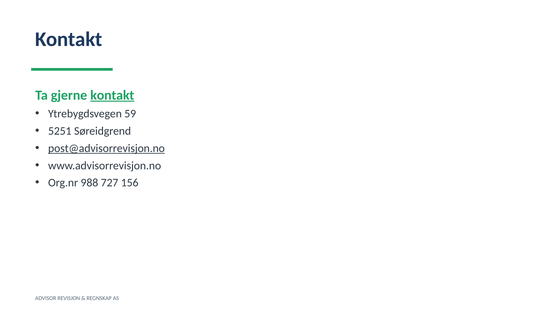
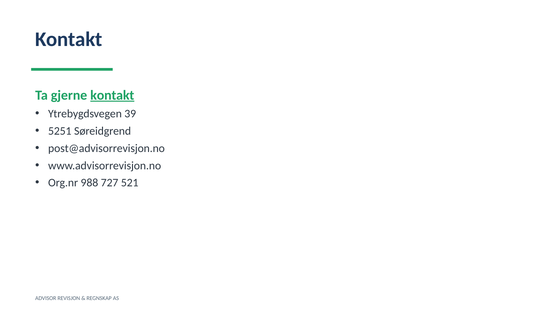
59: 59 -> 39 (130, 114)
post@advisorrevisjon.no underline: present -> none (106, 148)
156: 156 -> 521 (130, 183)
